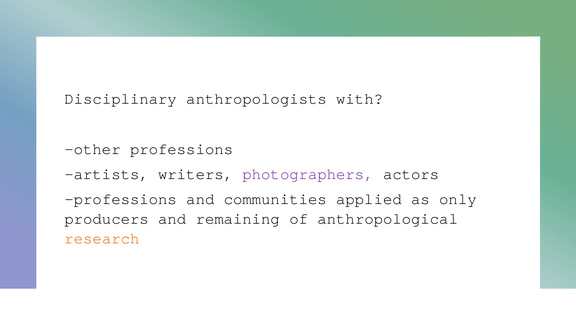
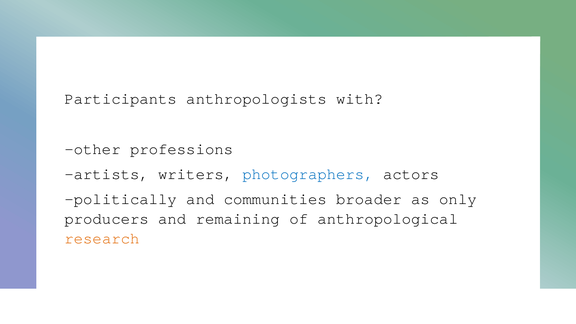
Disciplinary: Disciplinary -> Participants (121, 99)
photographers colour: purple -> blue (308, 174)
professions: professions -> politically (121, 199)
applied: applied -> broader (369, 199)
